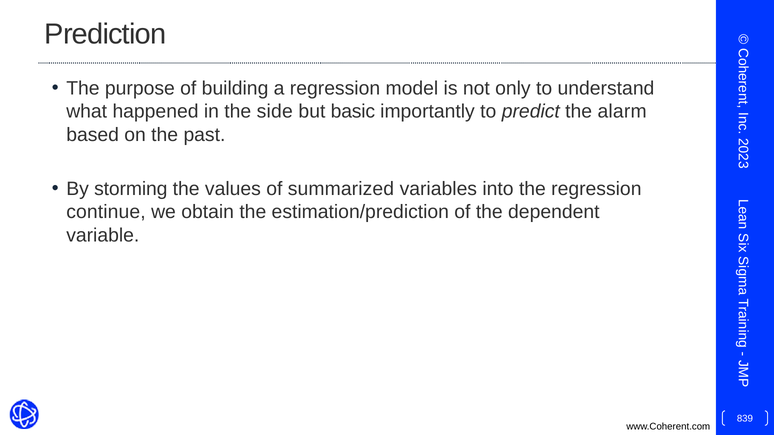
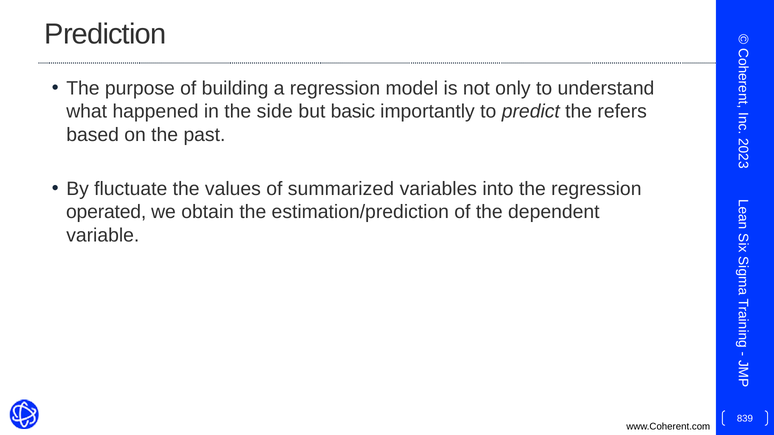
alarm: alarm -> refers (622, 112)
storming: storming -> fluctuate (131, 189)
continue: continue -> operated (106, 212)
